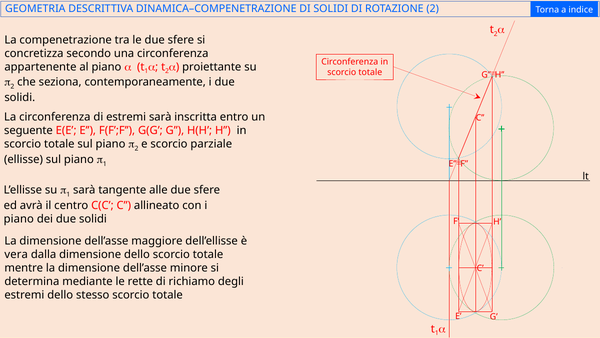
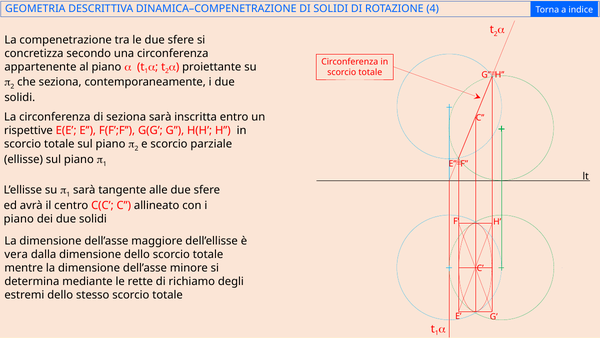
ROTAZIONE 2: 2 -> 4 (433, 9)
di estremi: estremi -> seziona (126, 117)
seguente: seguente -> rispettive (28, 131)
